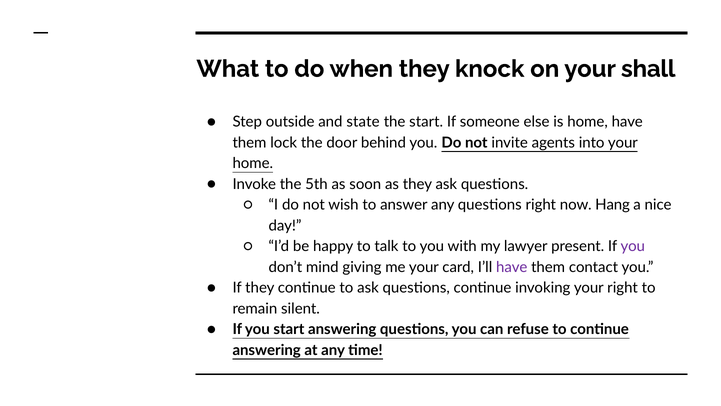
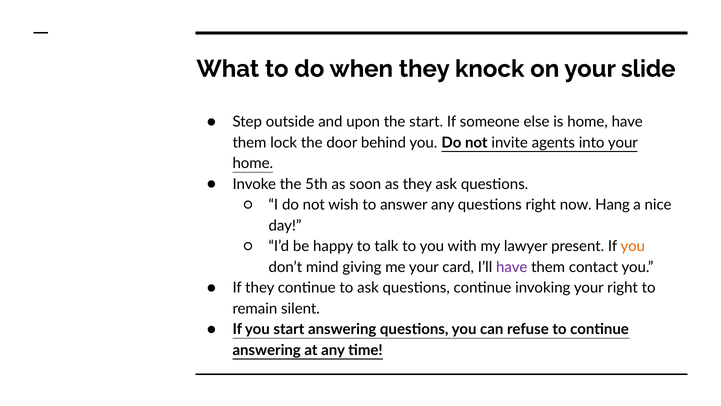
shall: shall -> slide (648, 69)
state: state -> upon (363, 122)
you colour: purple -> orange (633, 246)
